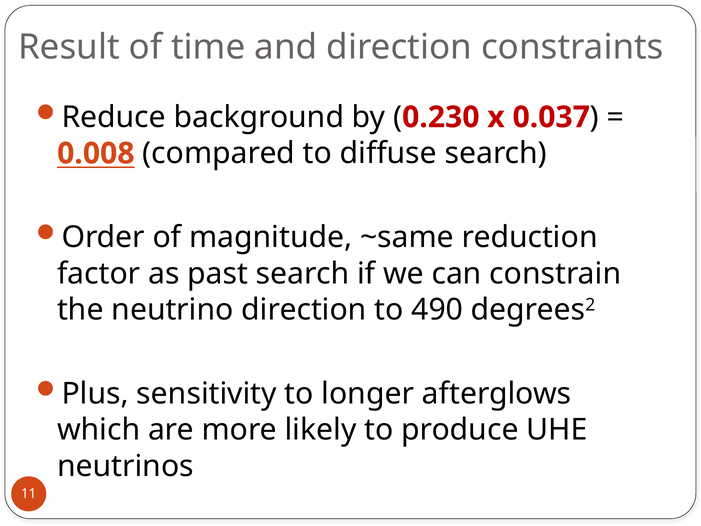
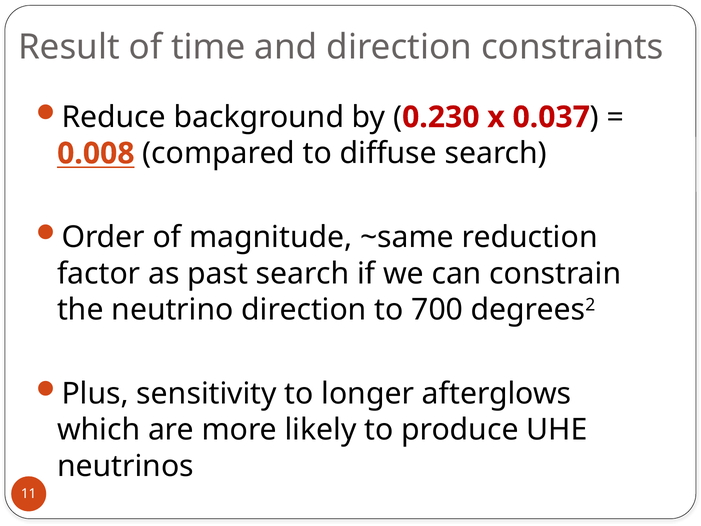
490: 490 -> 700 (437, 310)
